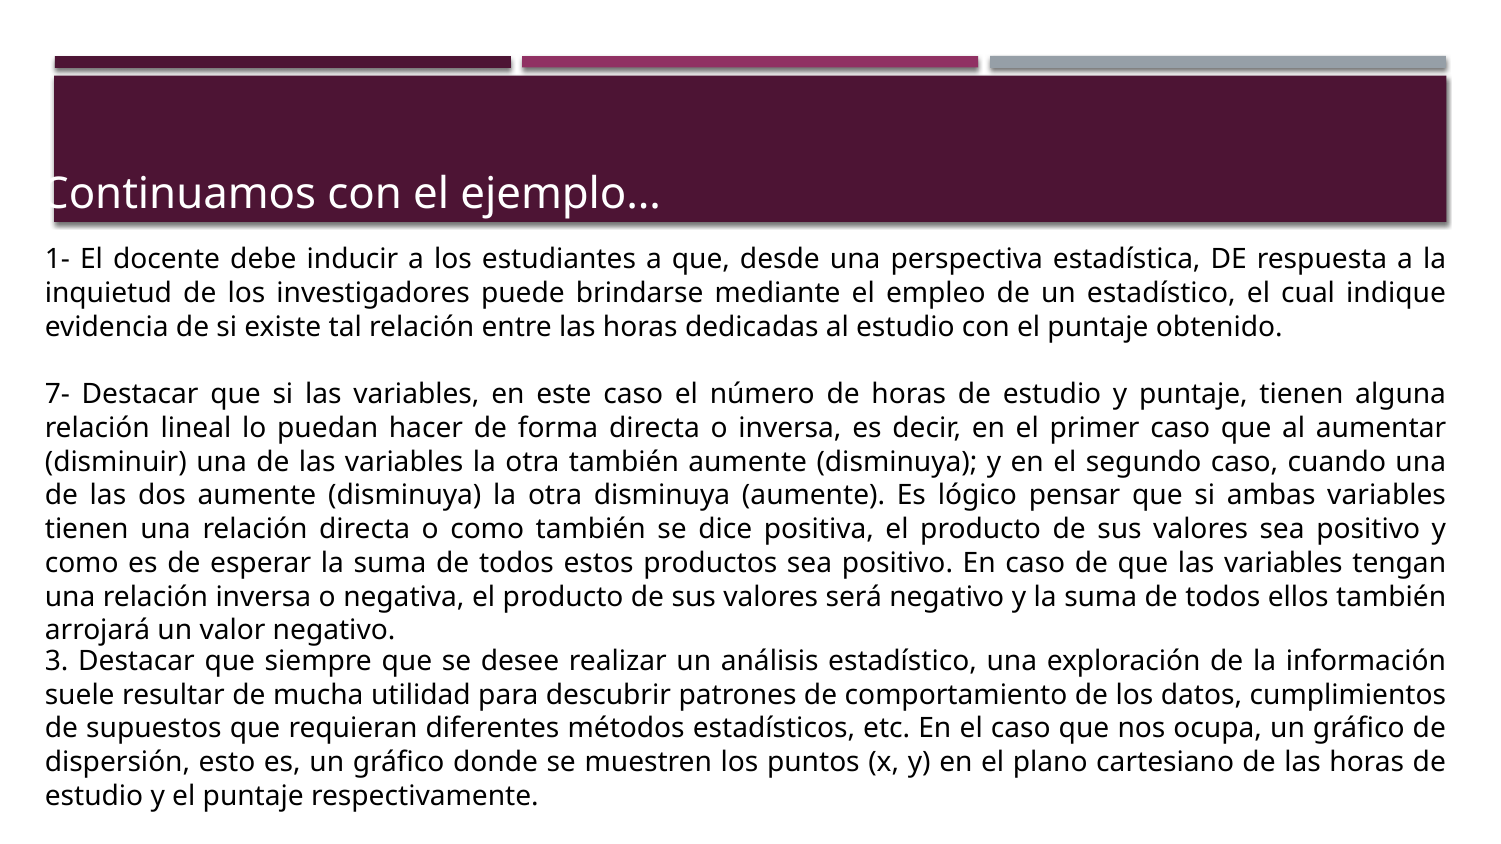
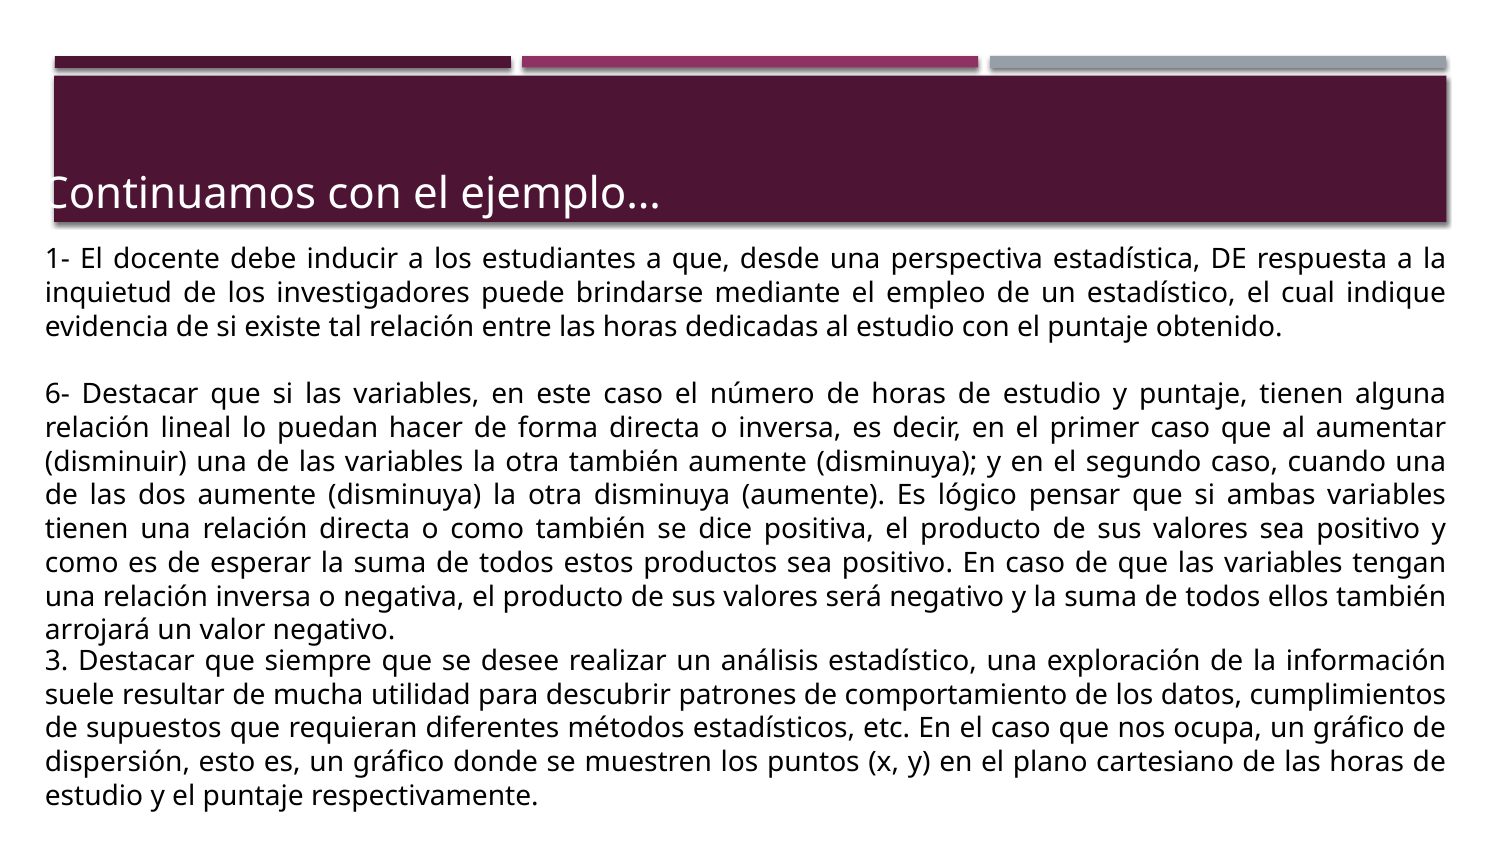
7-: 7- -> 6- (57, 394)
